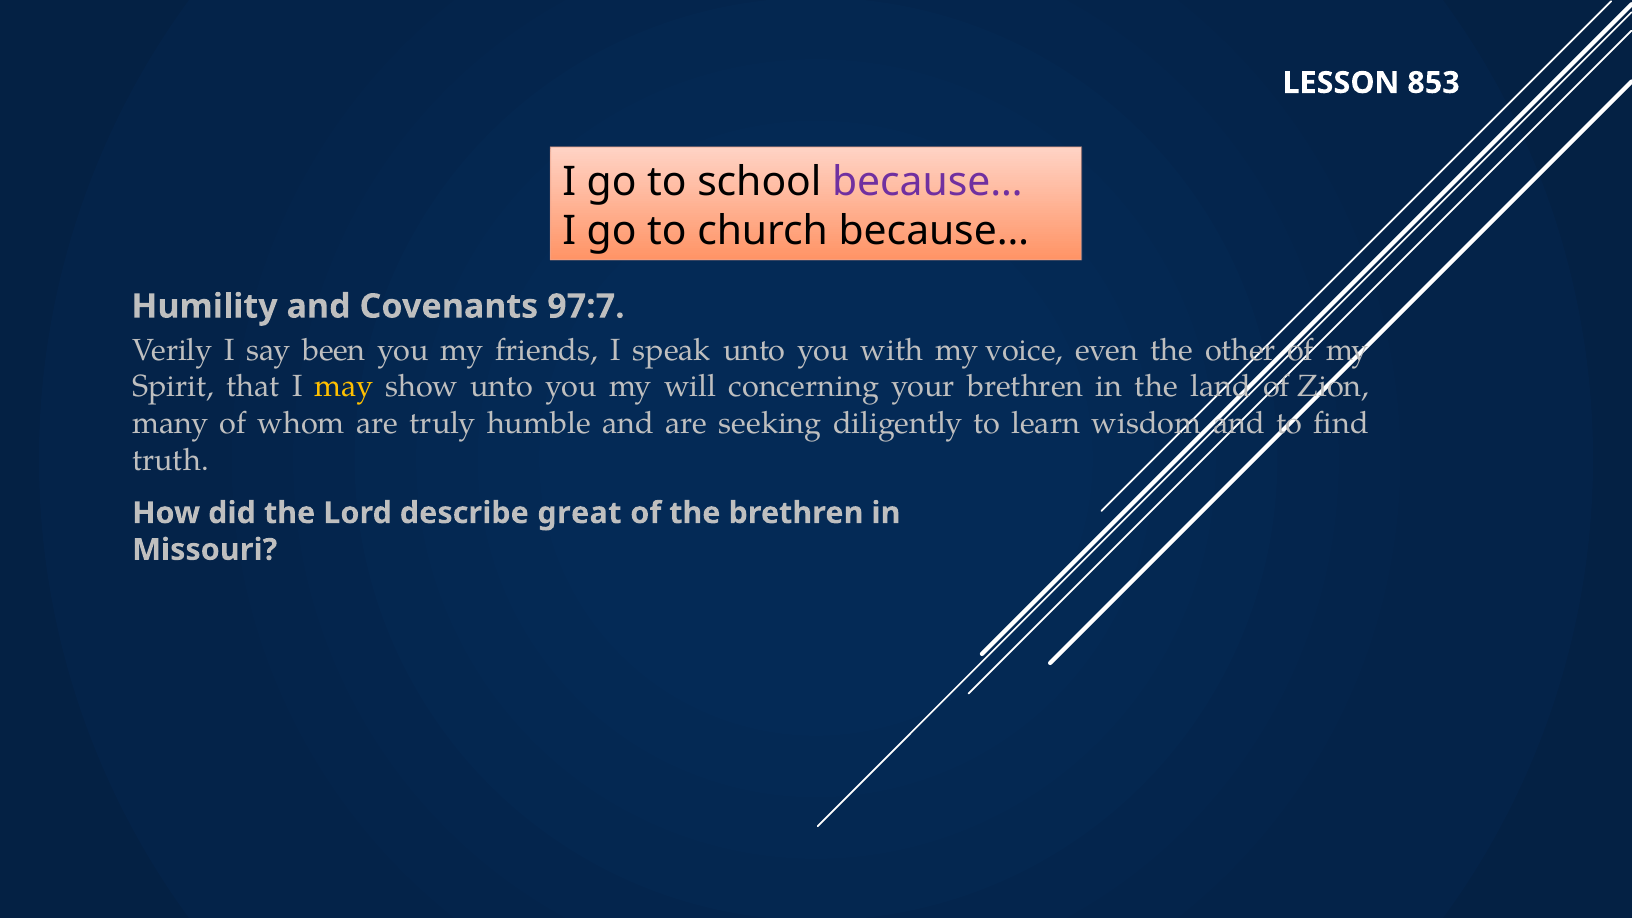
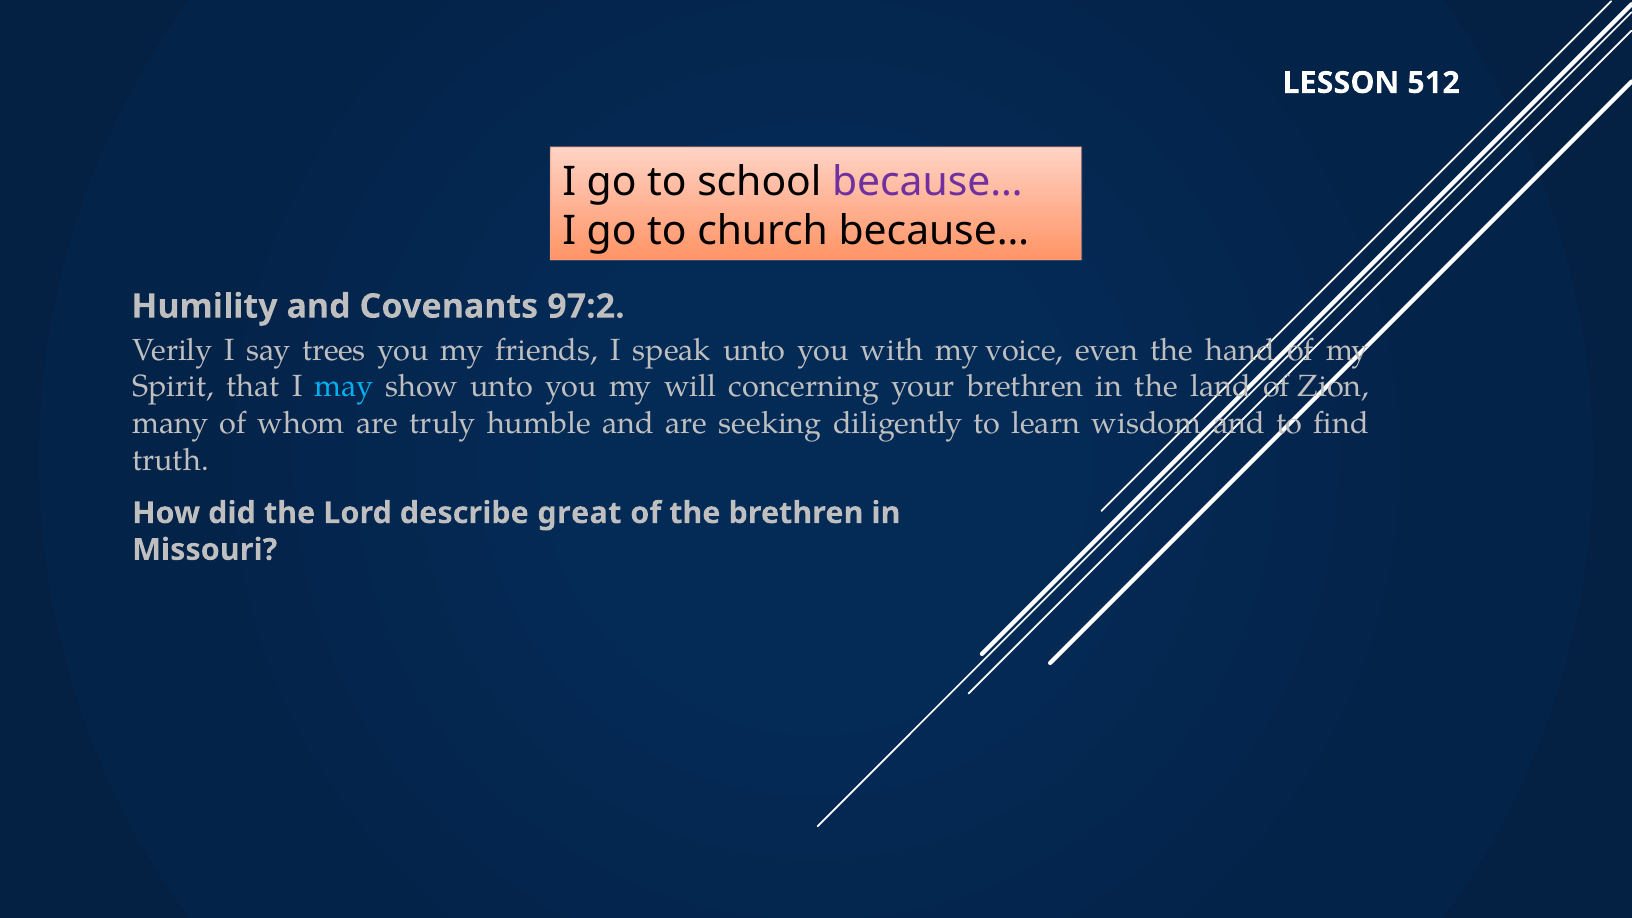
853: 853 -> 512 (1434, 83)
97:7: 97:7 -> 97:2 (586, 306)
been: been -> trees (334, 350)
other: other -> hand (1240, 350)
may colour: yellow -> light blue (344, 387)
